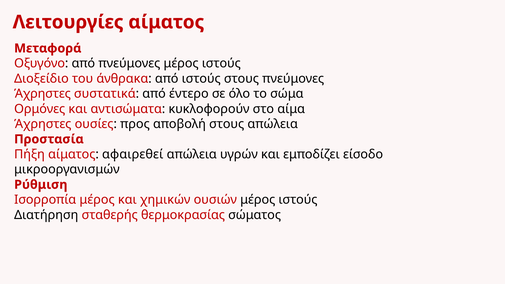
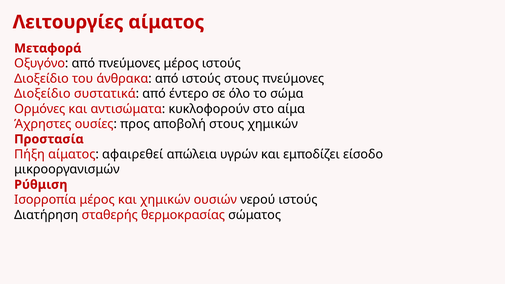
Άχρηστες: Άχρηστες -> Διοξείδιο (42, 94)
στους απώλεια: απώλεια -> χημικών (273, 124)
ουσιών μέρος: μέρος -> νερού (258, 200)
